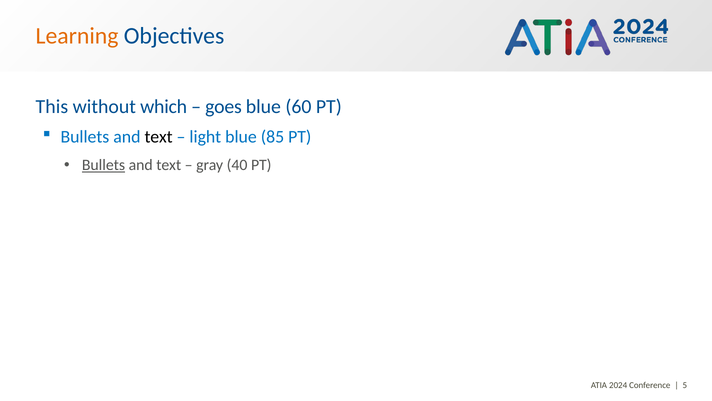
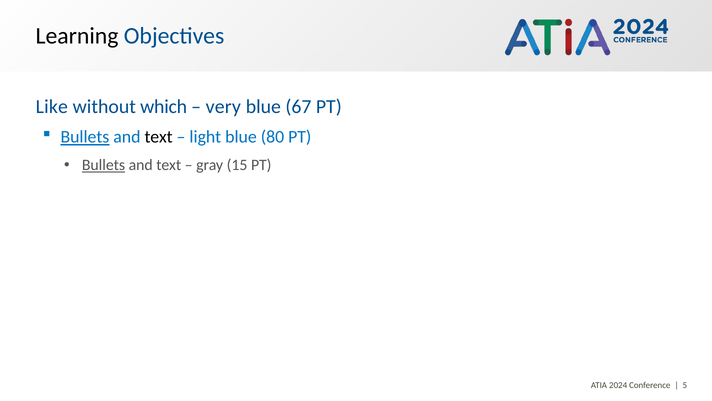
Learning colour: orange -> black (77, 36)
This: This -> Like (52, 107)
goes: goes -> very (223, 107)
60: 60 -> 67 (298, 107)
Bullets underline: none -> present (85, 137)
85: 85 -> 80 (272, 137)
40: 40 -> 15 (237, 165)
